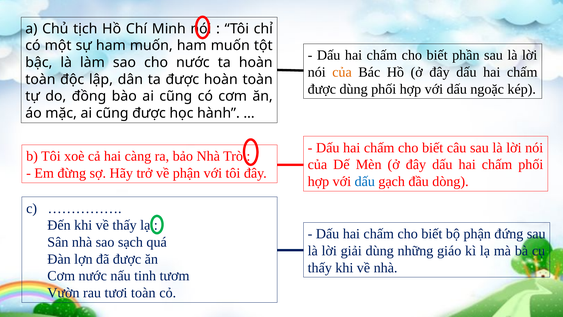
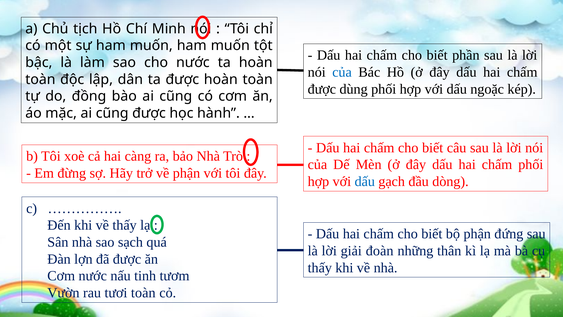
của colour: orange -> blue (342, 72)
giải dùng: dùng -> đoàn (380, 251)
giáo: giáo -> thân (449, 251)
